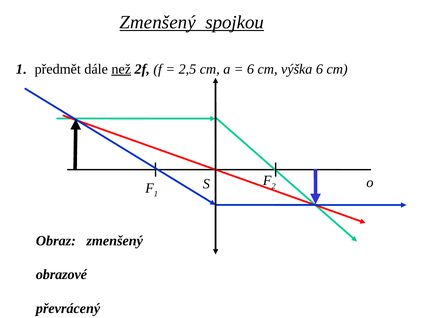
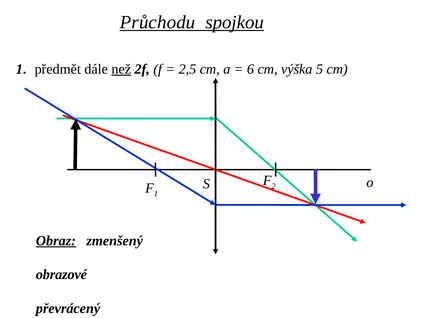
Zmenšený: Zmenšený -> Průchodu (158, 22)
výška 6: 6 -> 5 (319, 69)
Obraz underline: none -> present (56, 241)
